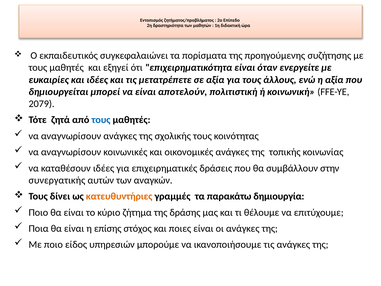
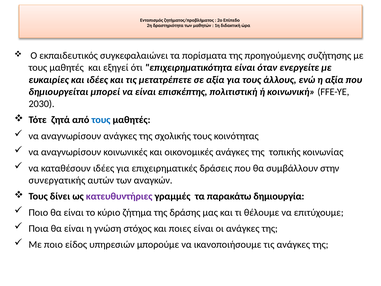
αποτελούν: αποτελούν -> επισκέπτης (183, 92)
2079: 2079 -> 2030 (42, 104)
κατευθυντήριες colour: orange -> purple (119, 196)
επίσης: επίσης -> γνώση (108, 228)
